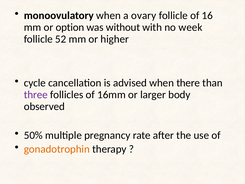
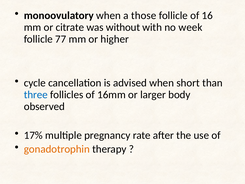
ovary: ovary -> those (144, 16)
option: option -> citrate (70, 27)
52: 52 -> 77 (61, 39)
there: there -> short (188, 83)
three colour: purple -> blue (36, 95)
50%: 50% -> 17% (33, 135)
